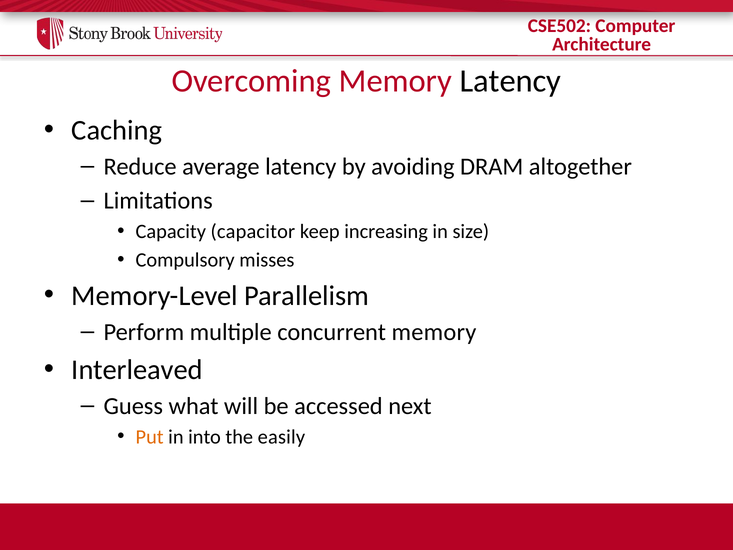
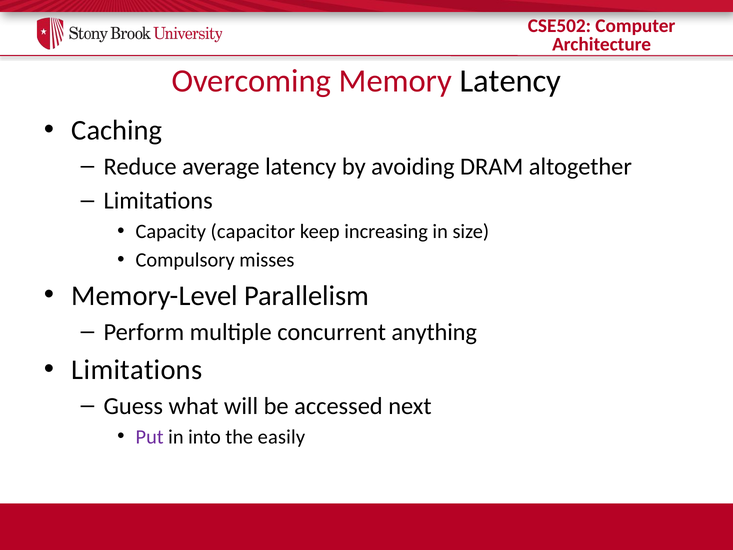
concurrent memory: memory -> anything (434, 332)
Interleaved: Interleaved -> Limitations (137, 370)
Put colour: orange -> purple (150, 437)
